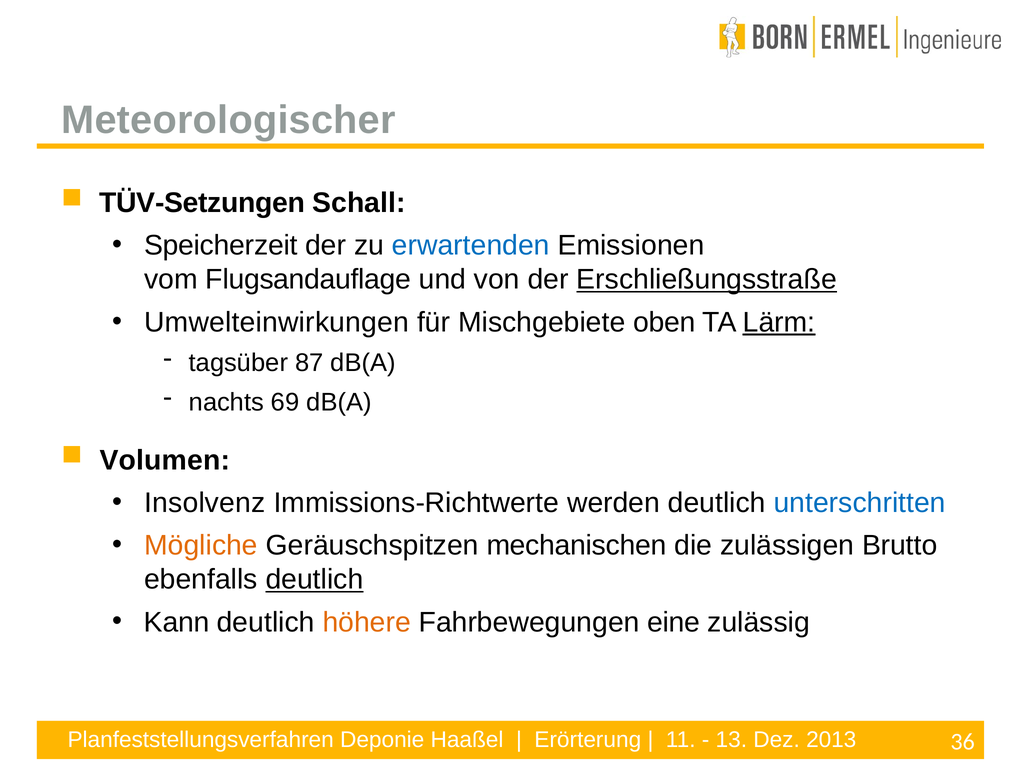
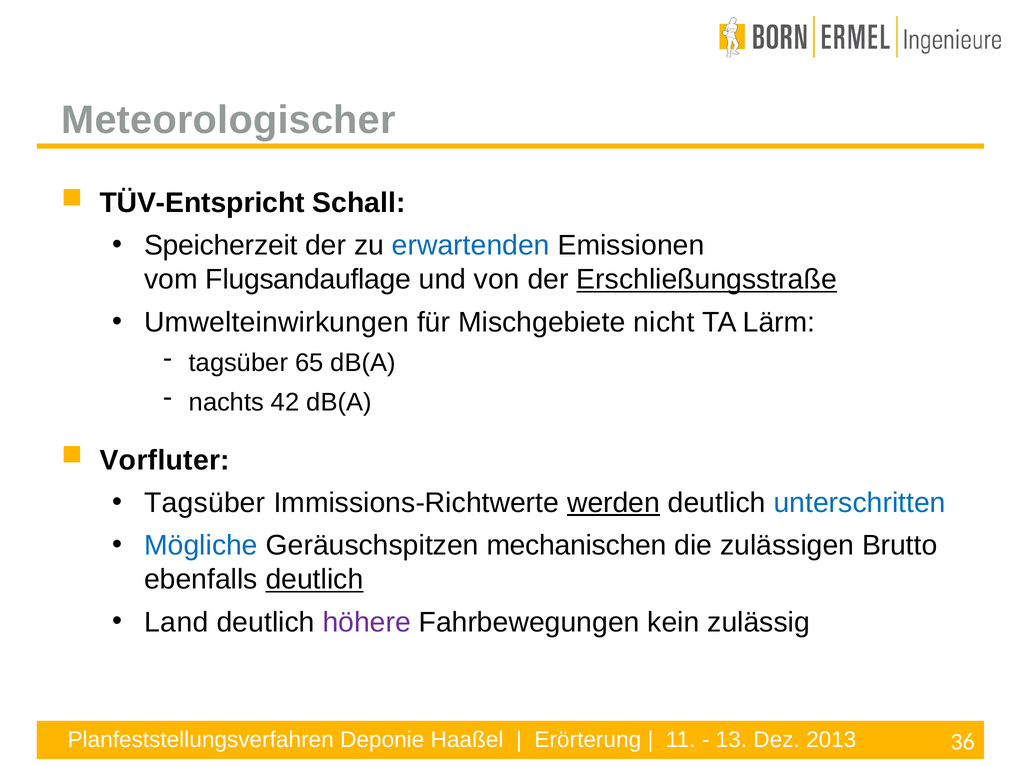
TÜV-Setzungen: TÜV-Setzungen -> TÜV-Entspricht (202, 203)
oben: oben -> nicht (664, 322)
Lärm underline: present -> none (779, 322)
87: 87 -> 65 (309, 363)
69: 69 -> 42 (285, 402)
Volumen: Volumen -> Vorfluter (165, 460)
Insolvenz: Insolvenz -> Tagsüber (205, 503)
werden underline: none -> present (614, 503)
Mögliche colour: orange -> blue (201, 545)
Kann: Kann -> Land (176, 622)
höhere colour: orange -> purple (367, 622)
eine: eine -> kein (674, 622)
